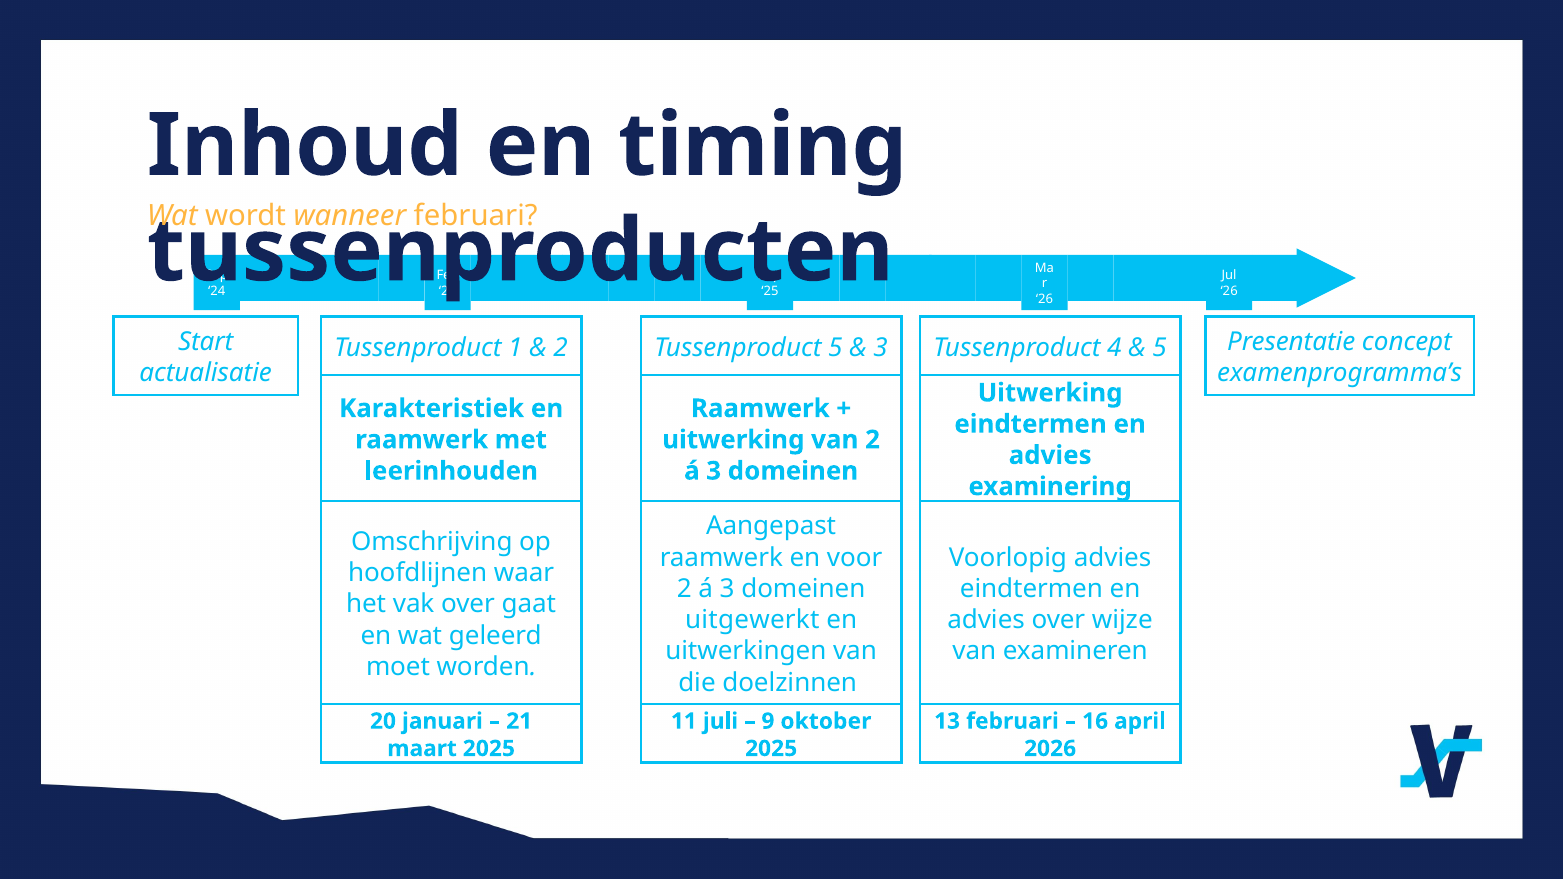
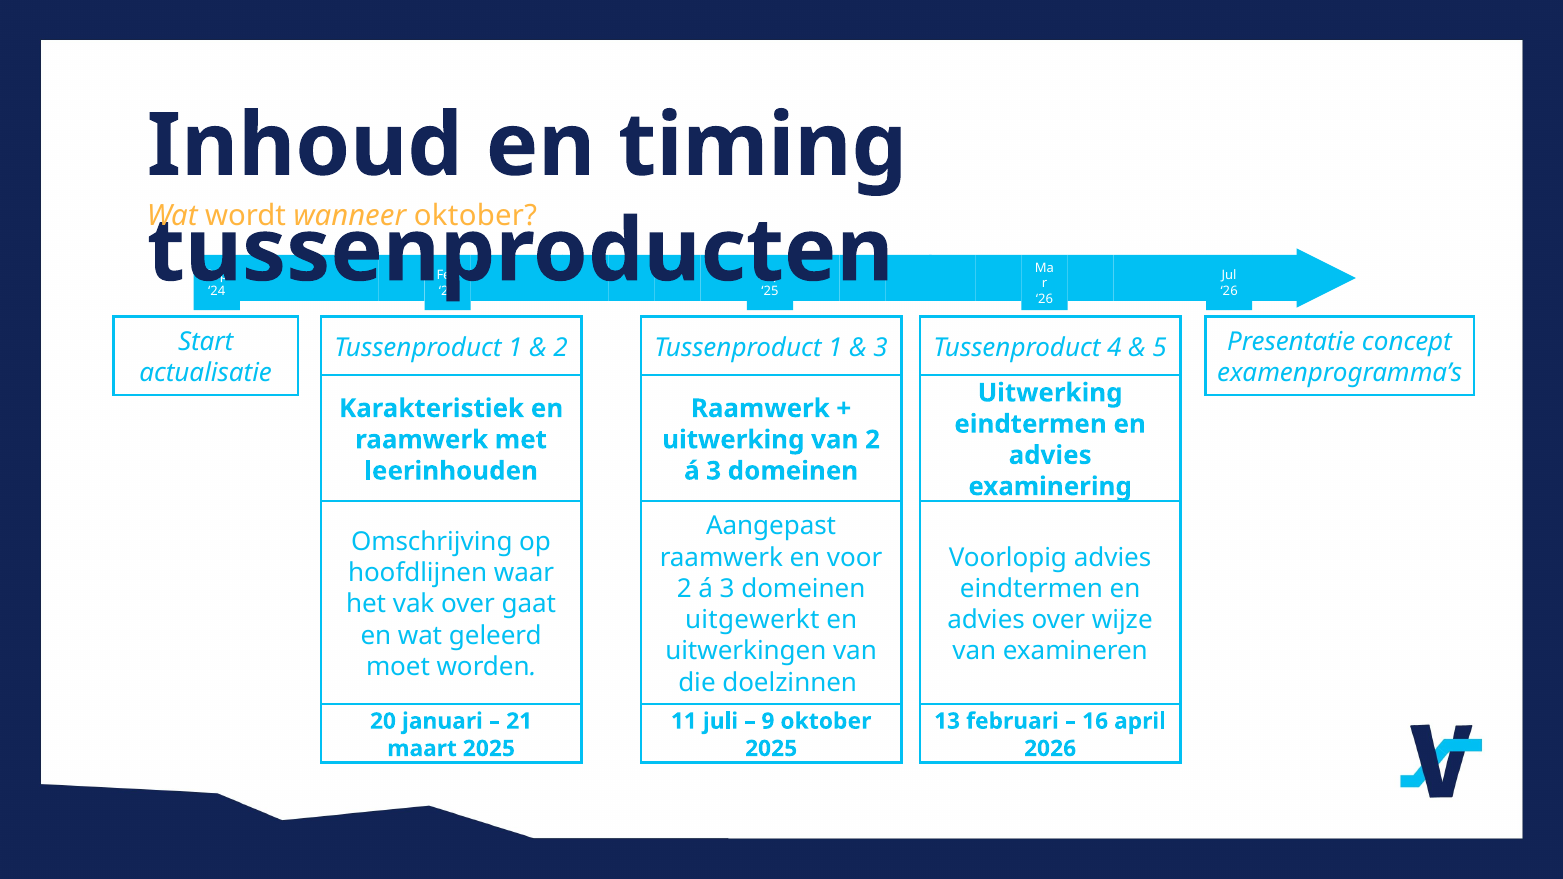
februari: februari -> oktober (476, 216)
5: 5 -> 1 (835, 348)
